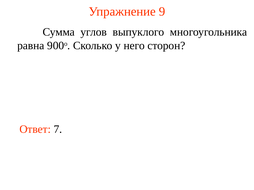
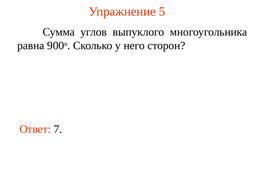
9: 9 -> 5 (162, 11)
